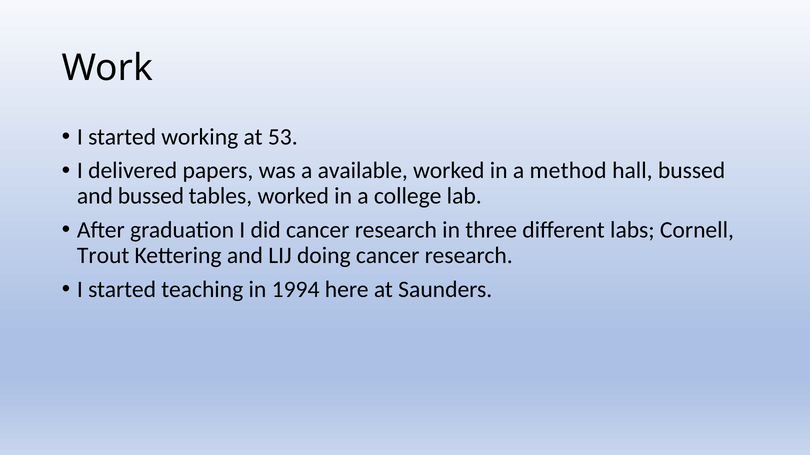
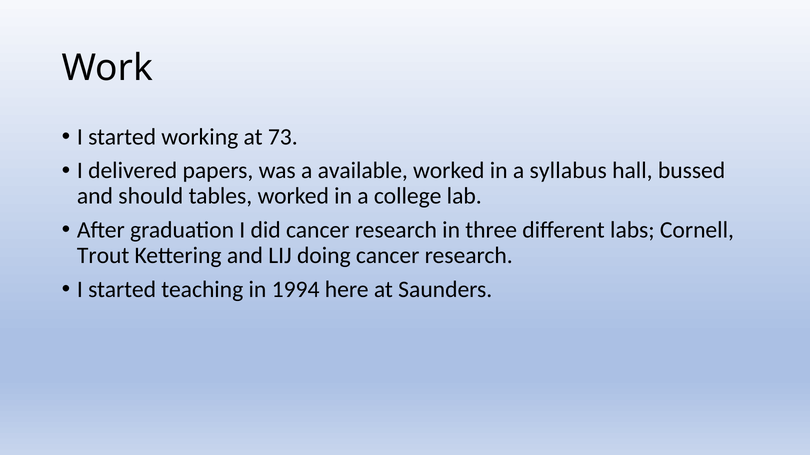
53: 53 -> 73 (283, 137)
method: method -> syllabus (568, 171)
and bussed: bussed -> should (151, 196)
